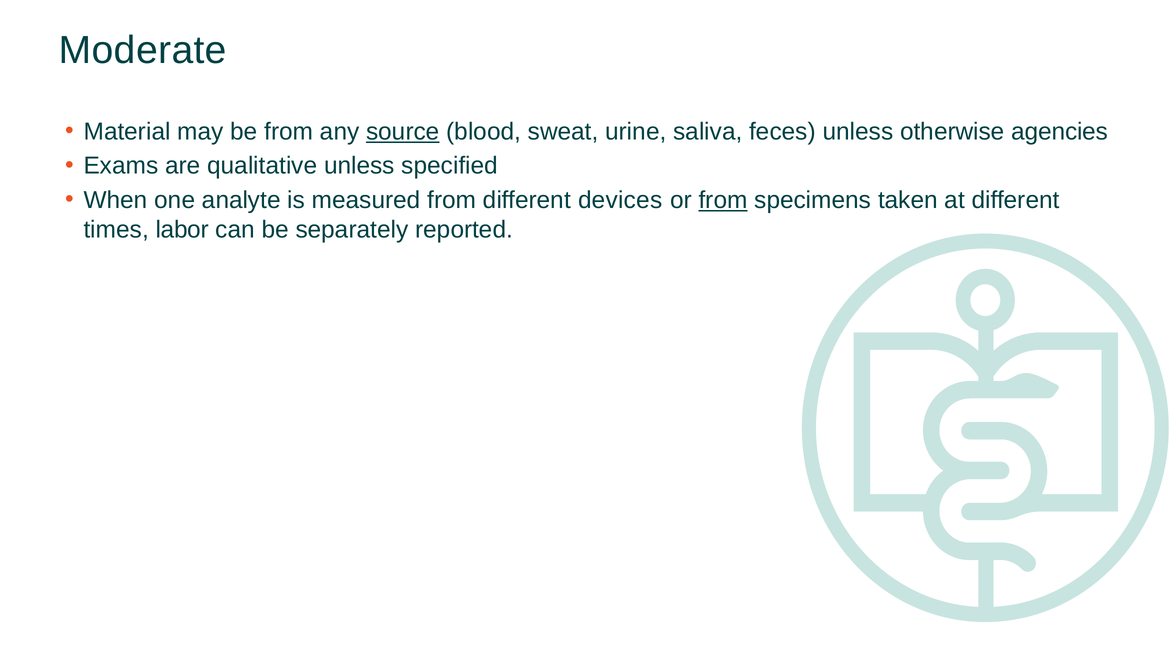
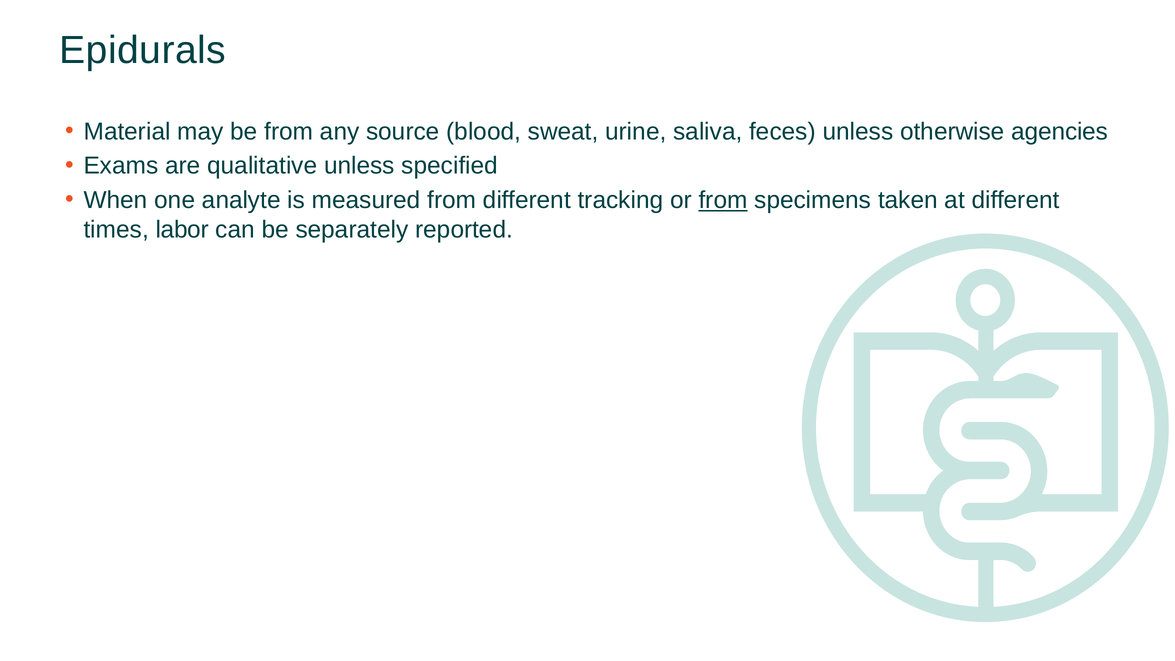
Moderate: Moderate -> Epidurals (143, 50)
source underline: present -> none (403, 132)
devices: devices -> tracking (620, 200)
